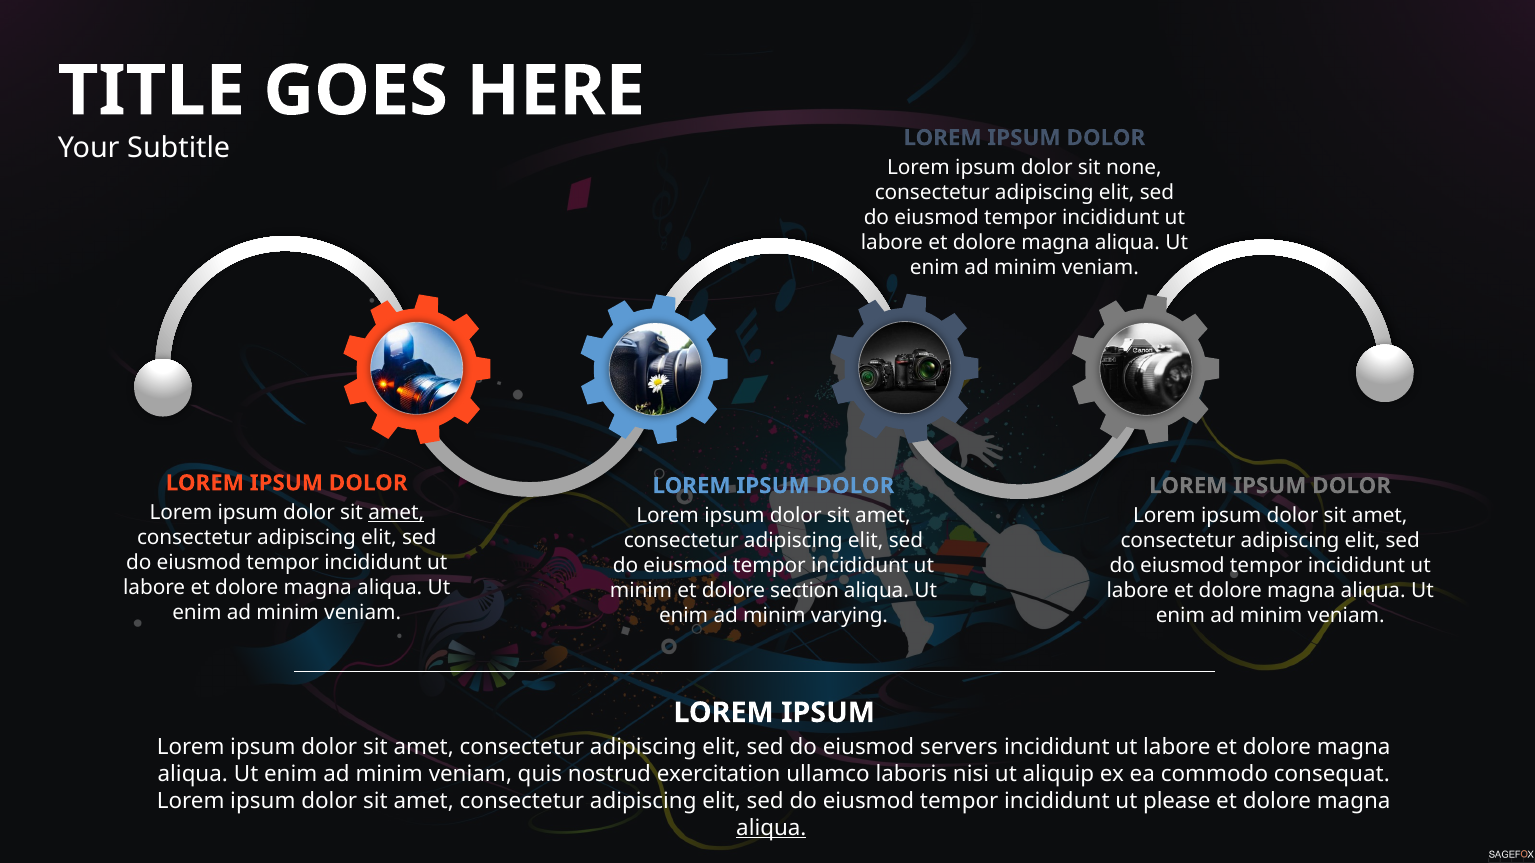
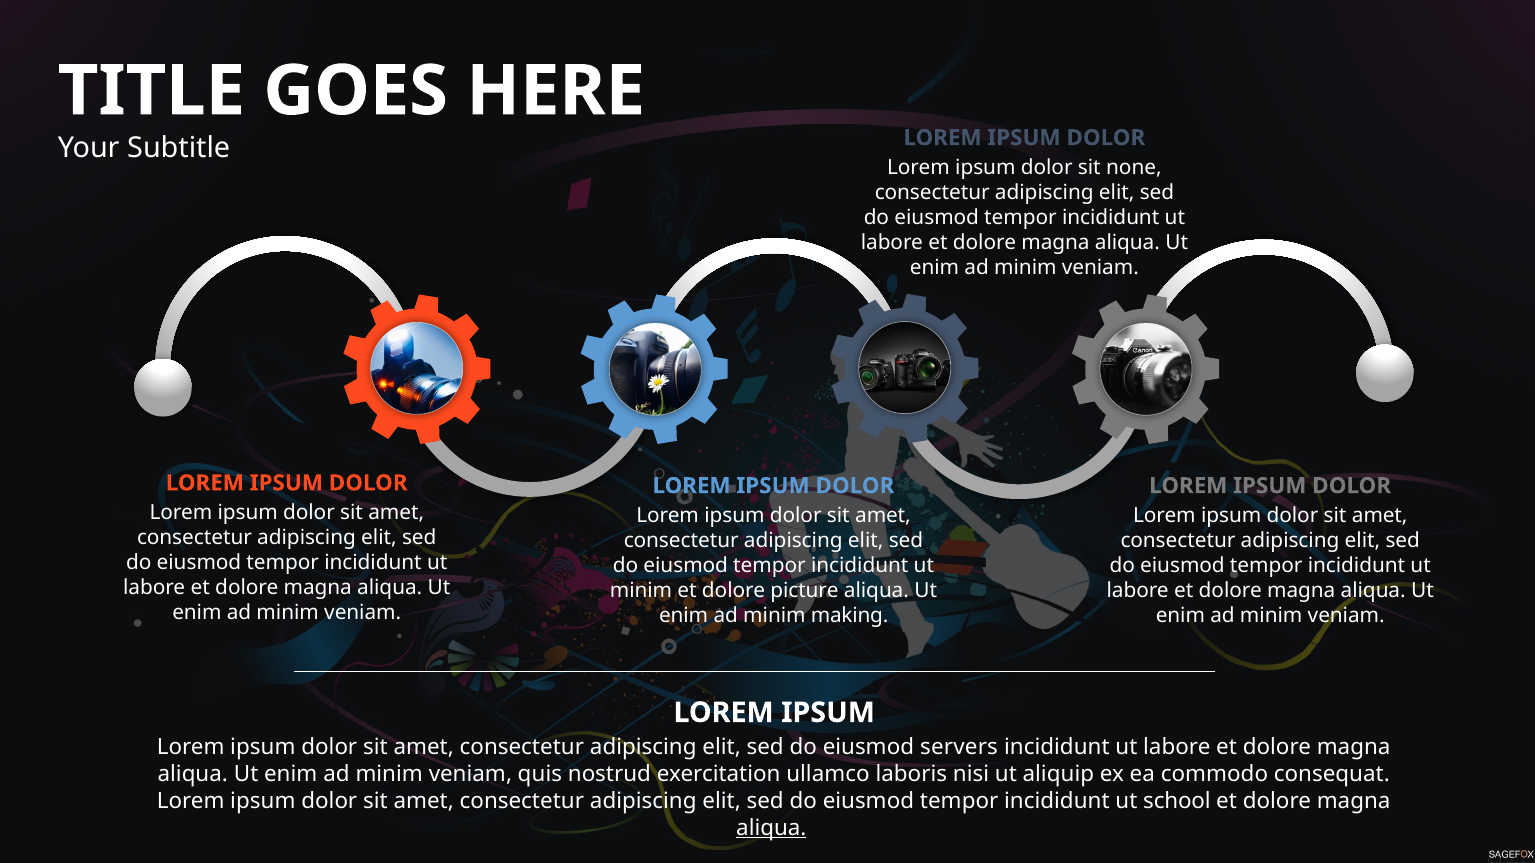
amet underline: present -> none (396, 513)
section: section -> picture (805, 591)
varying: varying -> making (850, 616)
please: please -> school (1177, 801)
